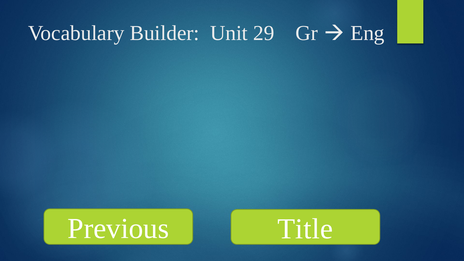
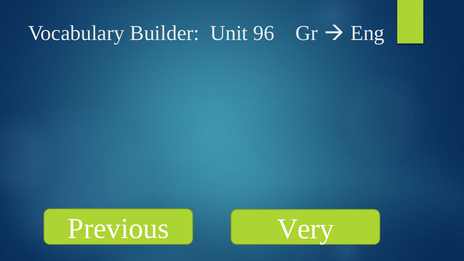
29: 29 -> 96 (264, 33)
Title: Title -> Very (306, 229)
